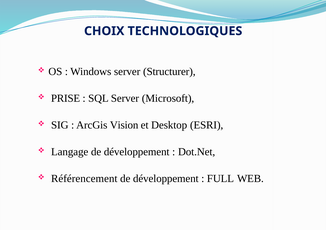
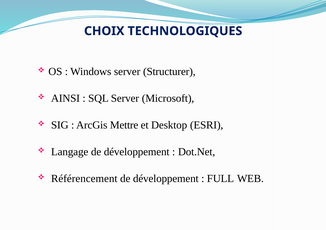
PRISE: PRISE -> AINSI (66, 99)
Vision: Vision -> Mettre (124, 125)
